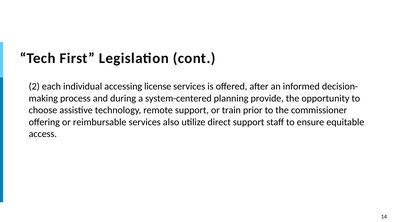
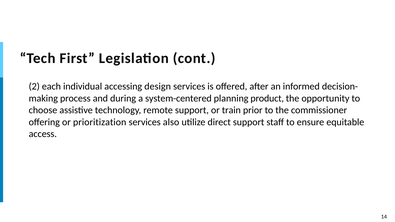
license: license -> design (158, 87)
provide: provide -> product (267, 98)
reimbursable: reimbursable -> prioritization (100, 122)
